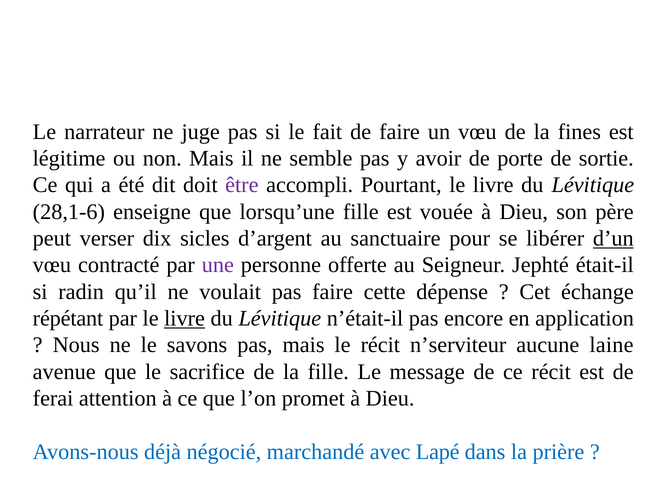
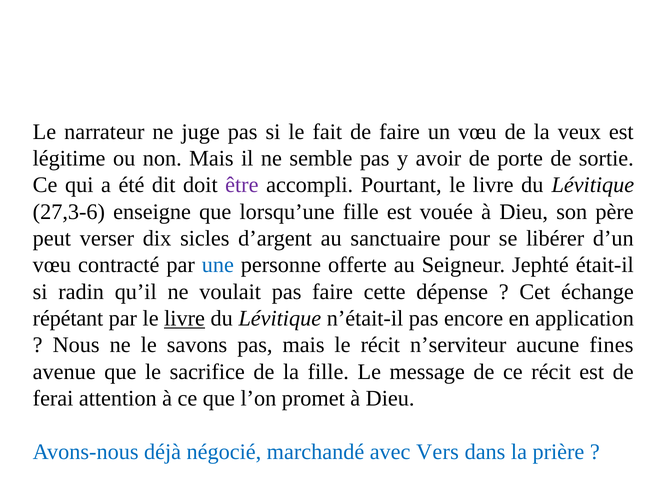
fines: fines -> veux (579, 132)
28,1-6: 28,1-6 -> 27,3-6 (69, 212)
d’un underline: present -> none (613, 238)
une colour: purple -> blue (218, 265)
laine: laine -> fines (611, 345)
Lapé: Lapé -> Vers (437, 452)
